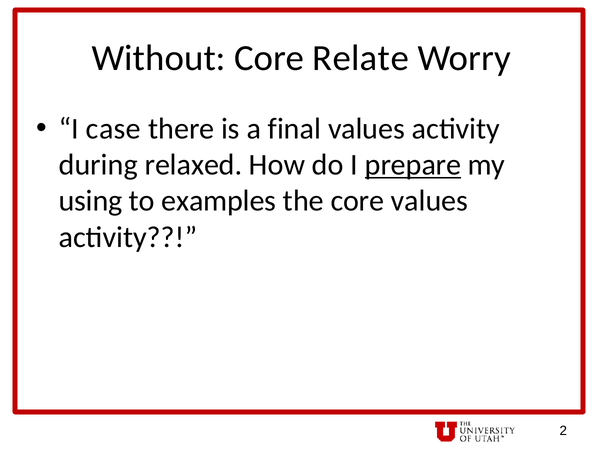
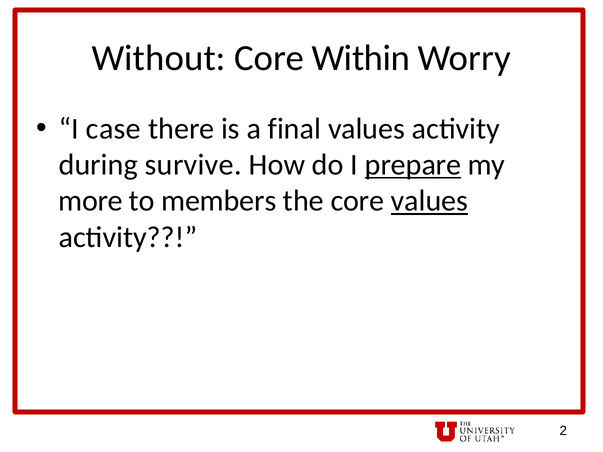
Relate: Relate -> Within (361, 58)
relaxed: relaxed -> survive (193, 165)
using: using -> more (91, 201)
examples: examples -> members (219, 201)
values underline: none -> present (430, 201)
